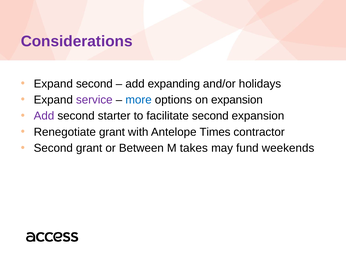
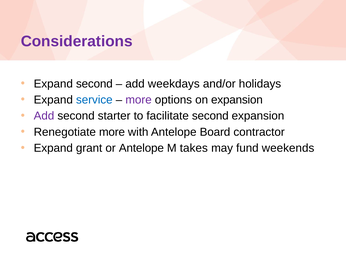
expanding: expanding -> weekdays (174, 84)
service colour: purple -> blue (94, 100)
more colour: blue -> purple (139, 100)
Renegotiate grant: grant -> more (112, 132)
Times: Times -> Board (215, 132)
Second: Second -> Expand (53, 148)
or Between: Between -> Antelope (141, 148)
